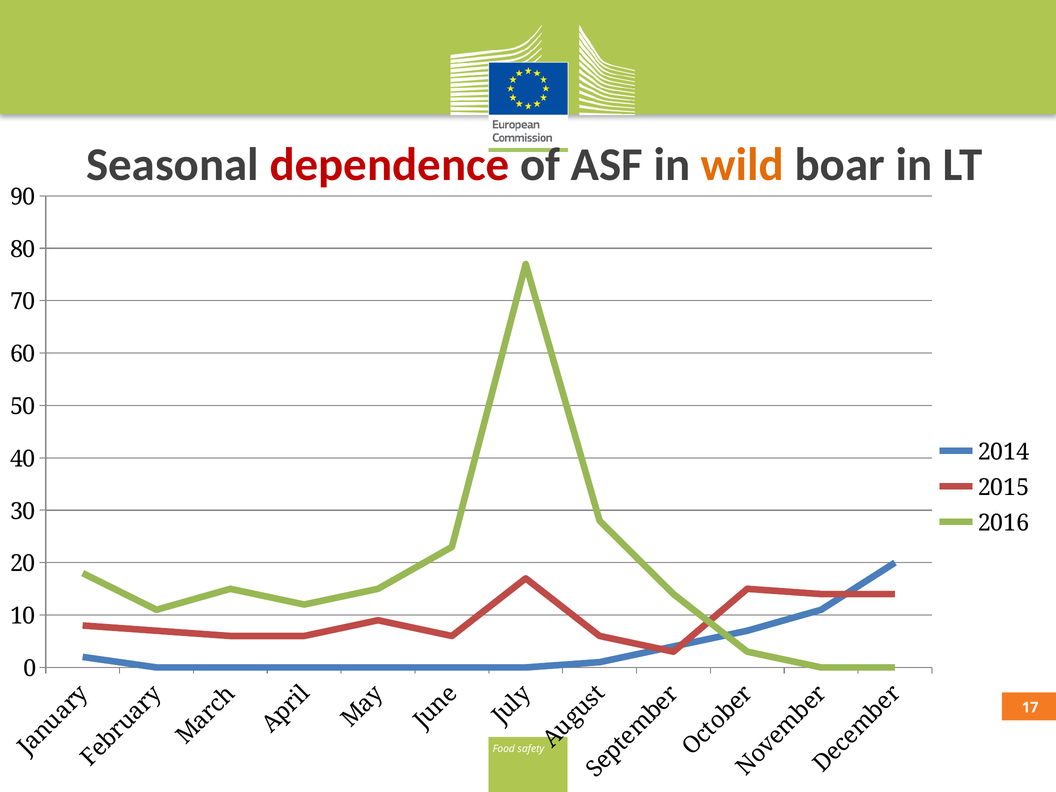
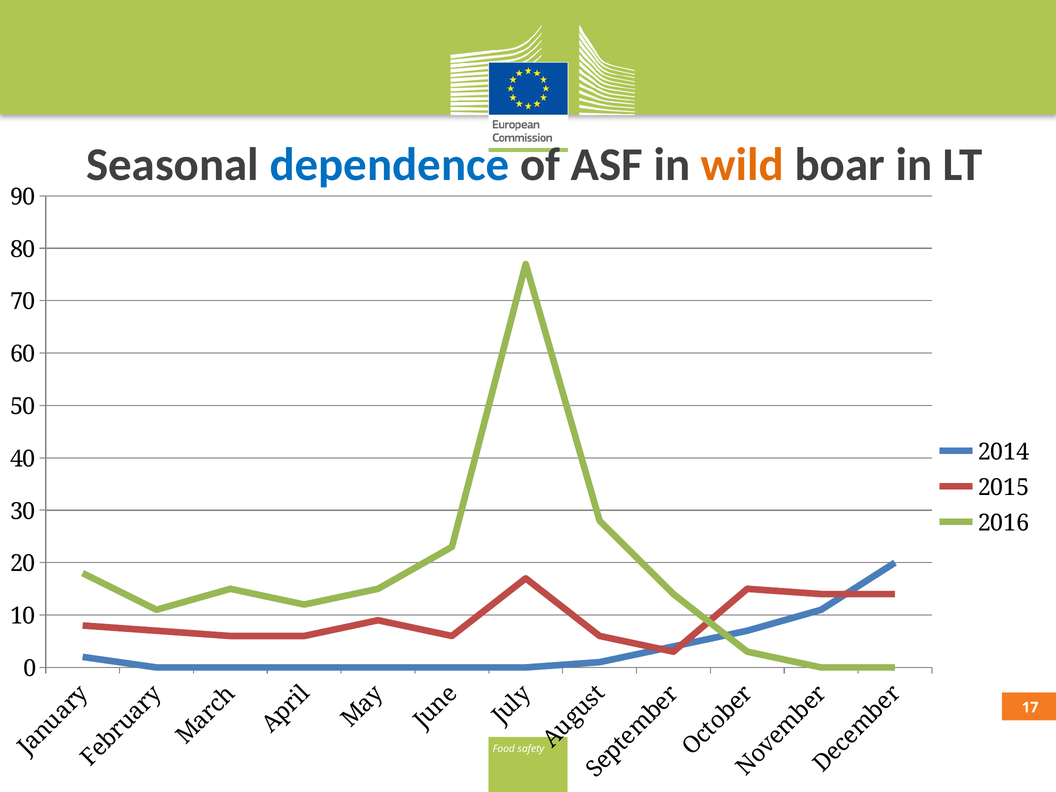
dependence colour: red -> blue (390, 165)
